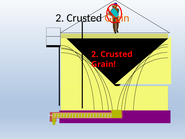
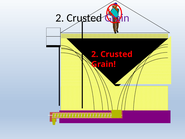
Grain colour: orange -> purple (117, 18)
